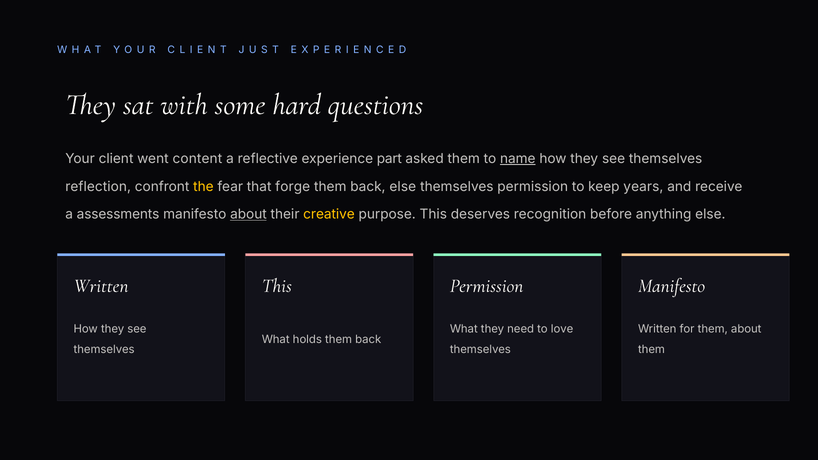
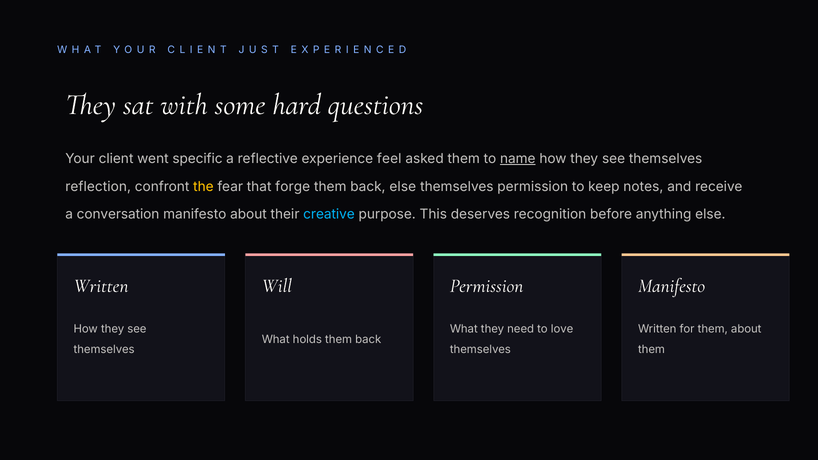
content: content -> specific (198, 159)
part: part -> feel (389, 159)
years: years -> notes (643, 187)
assessments: assessments -> conversation (118, 214)
about underline: present -> none (248, 214)
creative colour: yellow -> light blue (329, 214)
This: This -> Will (277, 286)
